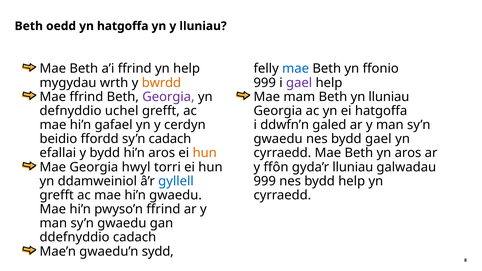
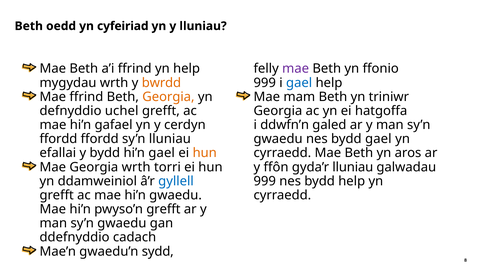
yn hatgoffa: hatgoffa -> cyfeiriad (123, 26)
mae colour: blue -> purple (296, 69)
gael colour: purple -> blue (299, 83)
Georgia colour: purple -> orange (168, 97)
yn lluniau: lluniau -> triniwr (389, 97)
beidio: beidio -> ffordd (58, 139)
sy’n cadach: cadach -> lluniau (170, 139)
hi’n aros: aros -> gael (162, 153)
Georgia hwyl: hwyl -> wrth (136, 167)
pwyso’n ffrind: ffrind -> grefft (163, 209)
